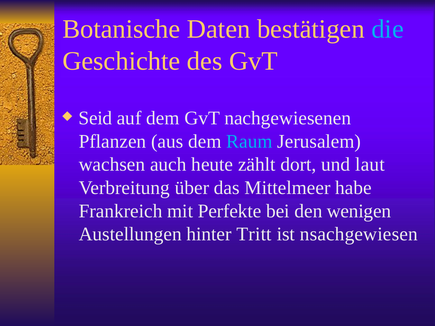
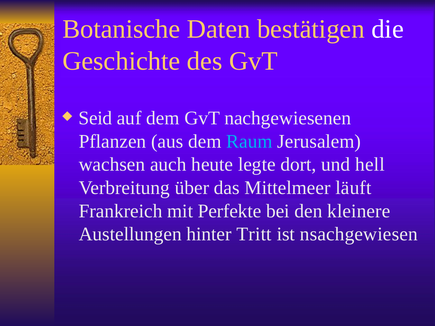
die colour: light blue -> white (388, 29)
zählt: zählt -> legte (257, 165)
laut: laut -> hell (370, 165)
habe: habe -> läuft (353, 188)
wenigen: wenigen -> kleinere (359, 211)
